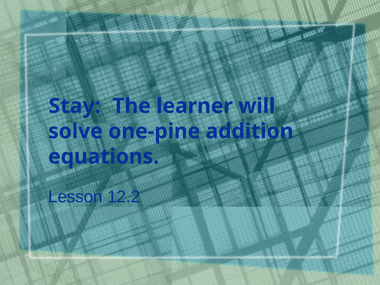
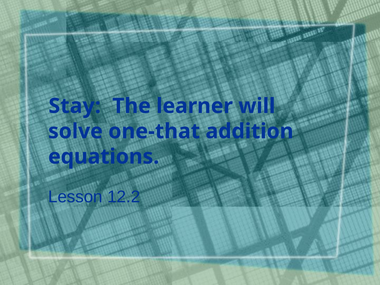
one-pine: one-pine -> one-that (154, 131)
